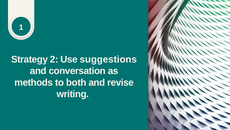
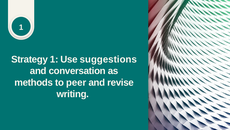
Strategy 2: 2 -> 1 (54, 59)
both: both -> peer (76, 82)
